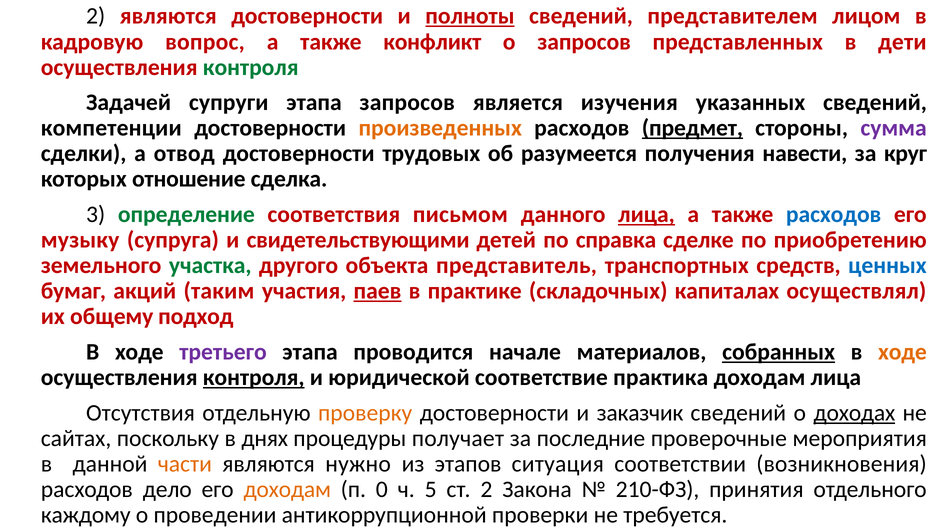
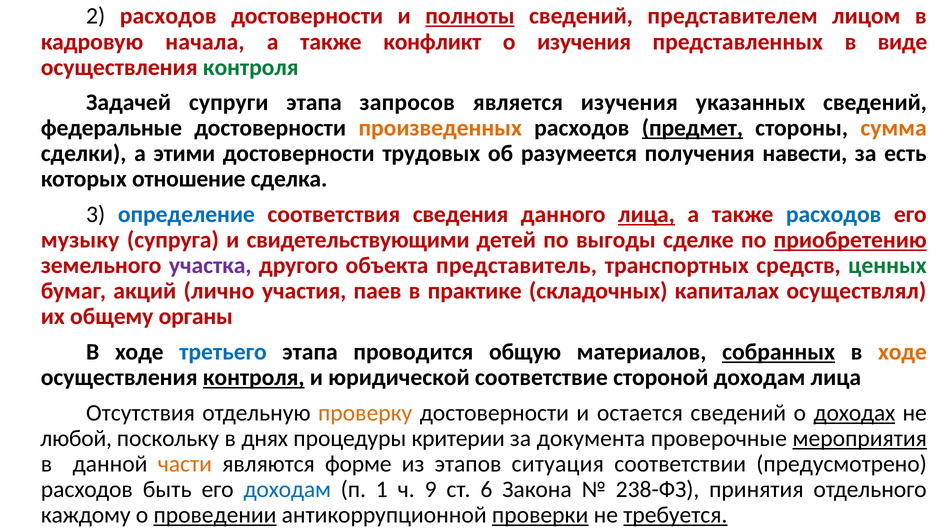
2 являются: являются -> расходов (168, 16)
вопрос: вопрос -> начала (205, 42)
о запросов: запросов -> изучения (584, 42)
дети: дети -> виде (903, 42)
компетенции: компетенции -> федеральные (111, 128)
сумма colour: purple -> orange (894, 128)
отвод: отвод -> этими (184, 154)
круг: круг -> есть (905, 154)
определение colour: green -> blue (186, 214)
письмом: письмом -> сведения (461, 214)
справка: справка -> выгоды (616, 240)
приобретению underline: none -> present (850, 240)
участка colour: green -> purple (210, 265)
ценных colour: blue -> green (887, 265)
таким: таким -> лично (219, 291)
паев underline: present -> none (378, 291)
подход: подход -> органы (196, 316)
третьего colour: purple -> blue (223, 352)
начале: начале -> общую (525, 352)
практика: практика -> стороной (661, 377)
заказчик: заказчик -> остается (640, 413)
сайтах: сайтах -> любой (76, 438)
получает: получает -> критерии (458, 438)
последние: последние -> документа (591, 438)
мероприятия underline: none -> present (860, 438)
нужно: нужно -> форме (358, 464)
возникновения: возникновения -> предусмотрено (842, 464)
дело: дело -> быть (167, 489)
доходам colour: orange -> blue (287, 489)
0: 0 -> 1 (382, 489)
5: 5 -> 9 (431, 489)
ст 2: 2 -> 6 (486, 489)
210-ФЗ: 210-ФЗ -> 238-ФЗ (658, 489)
проведении underline: none -> present (215, 515)
проверки underline: none -> present (540, 515)
требуется underline: none -> present (675, 515)
